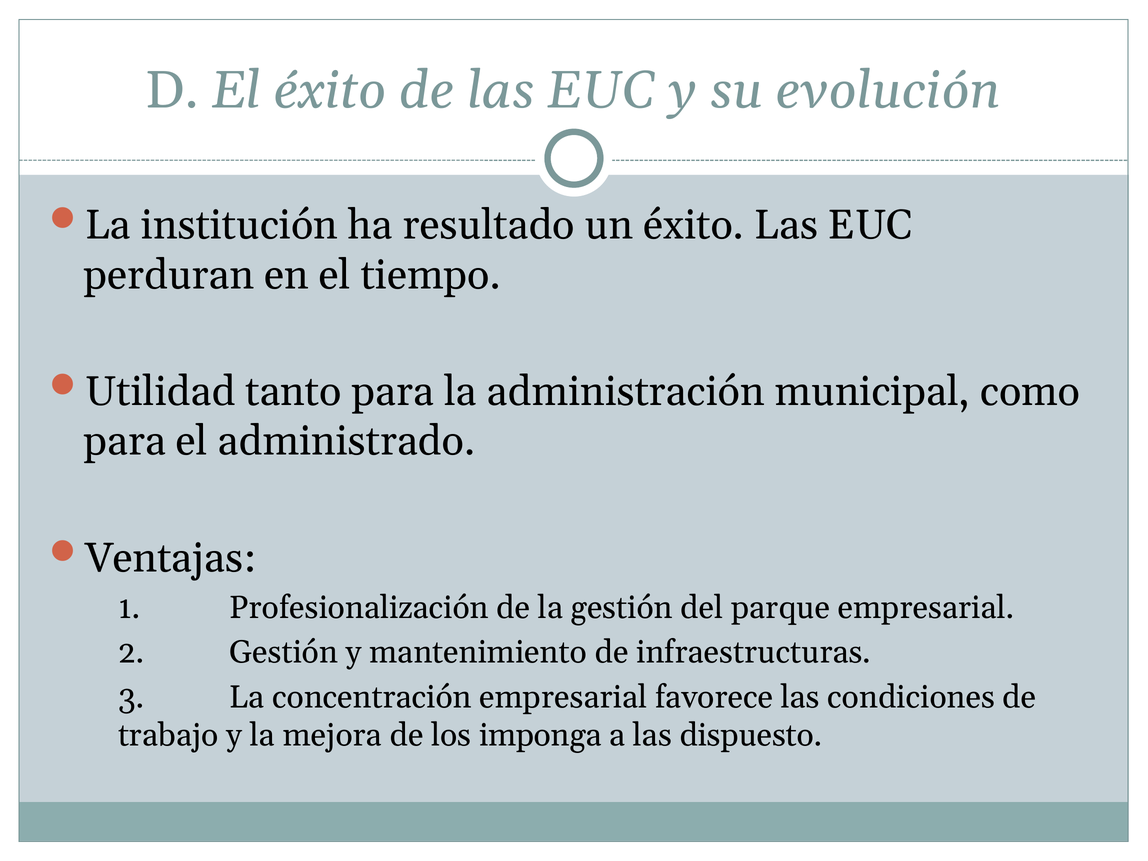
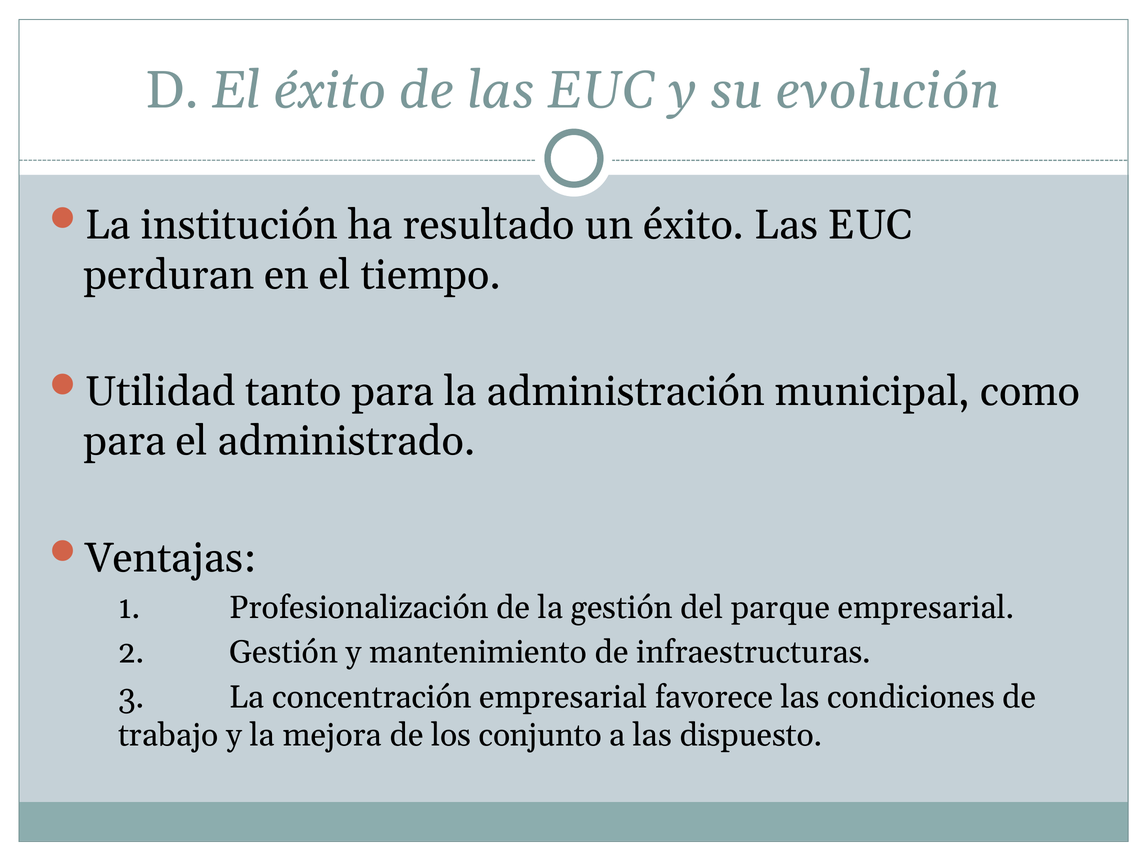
imponga: imponga -> conjunto (540, 735)
